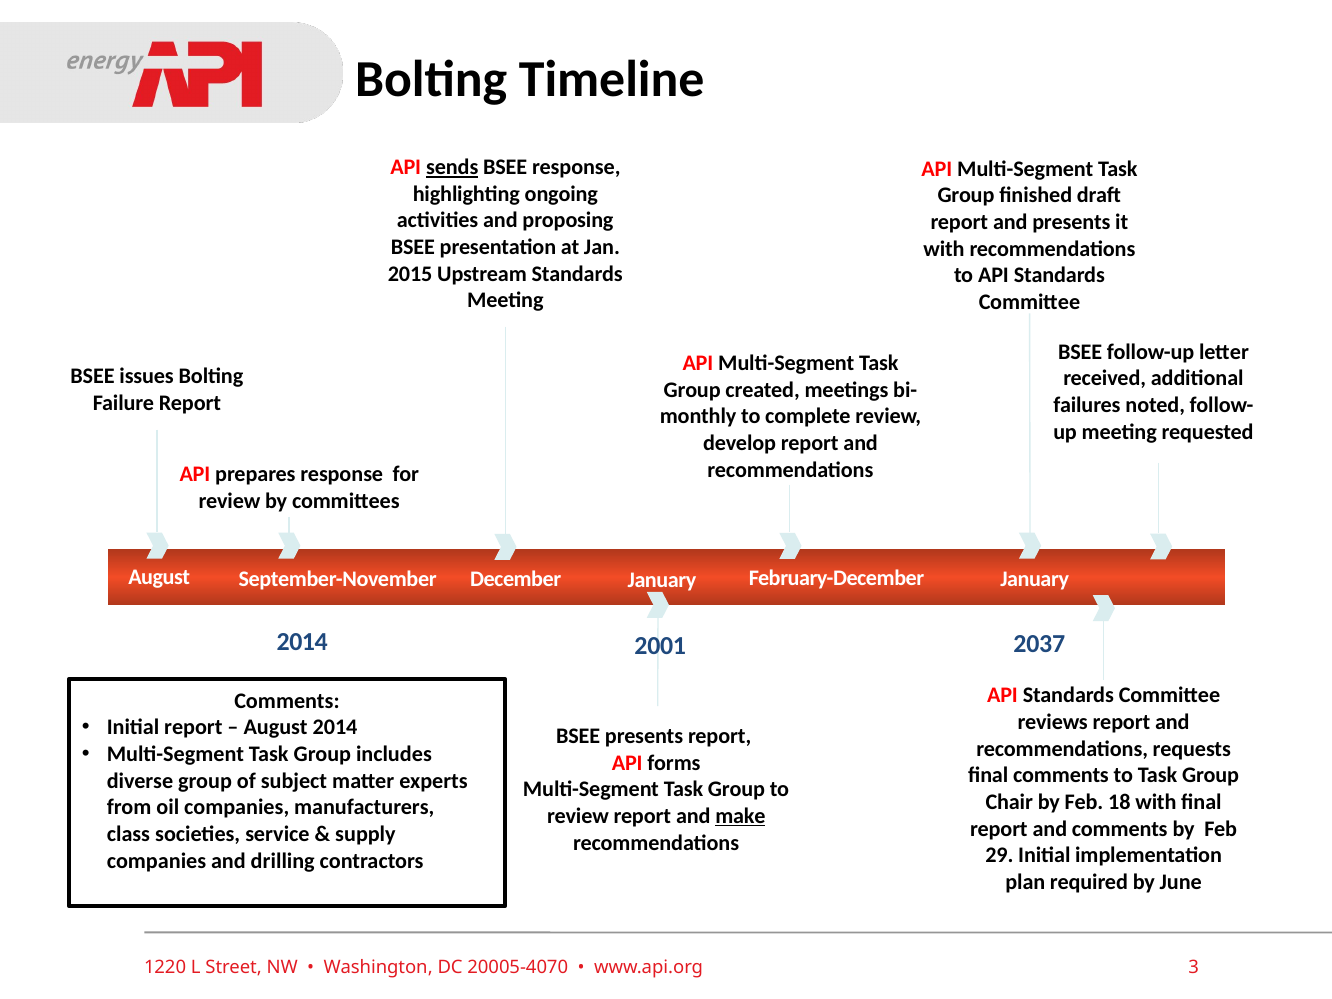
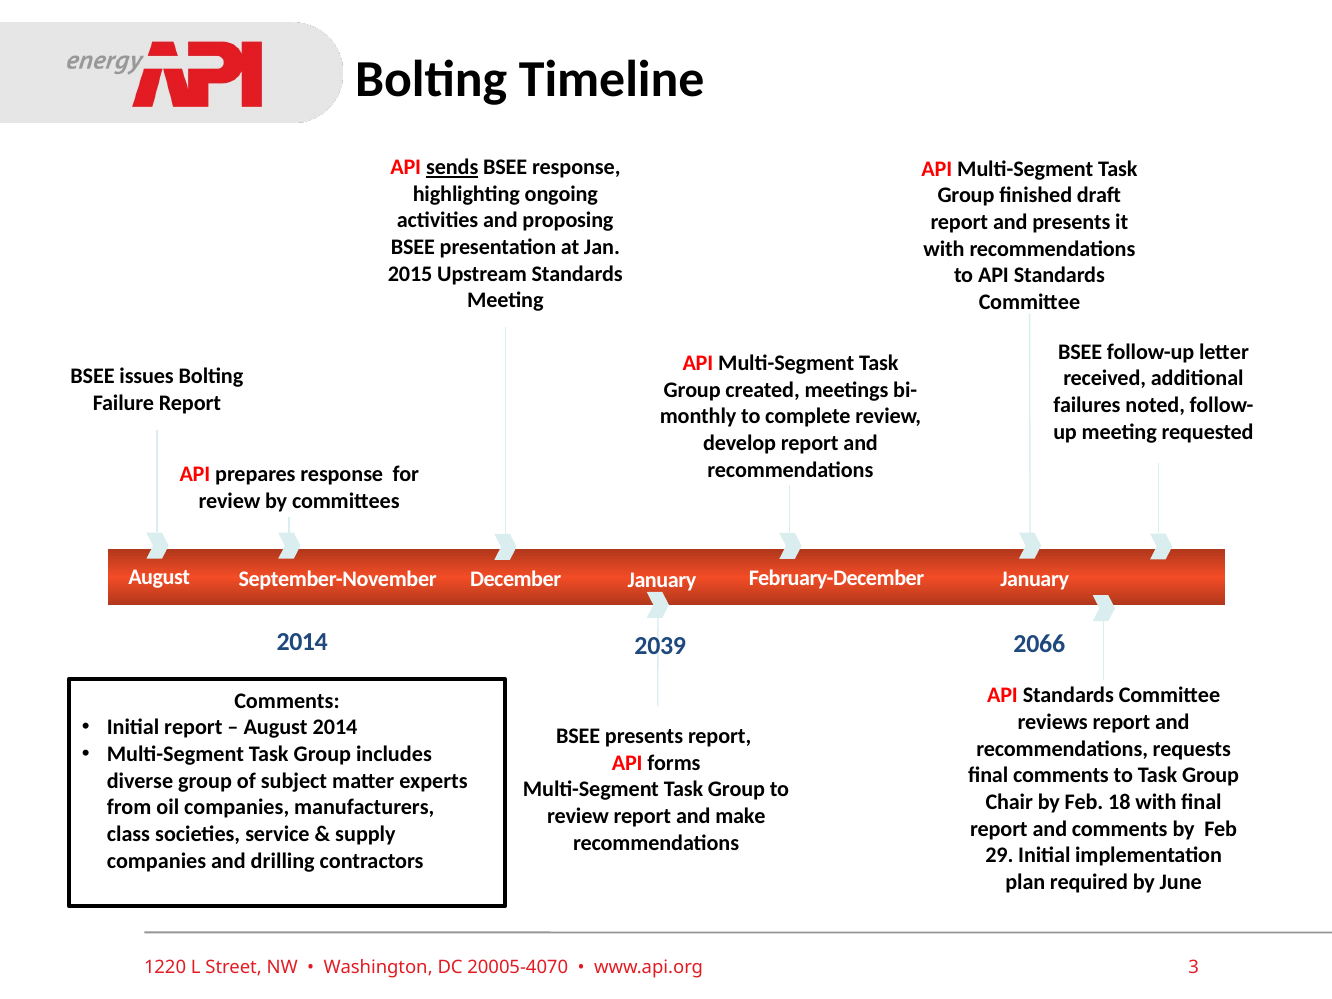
2037: 2037 -> 2066 (1039, 644)
2001: 2001 -> 2039 (660, 646)
make underline: present -> none (740, 816)
